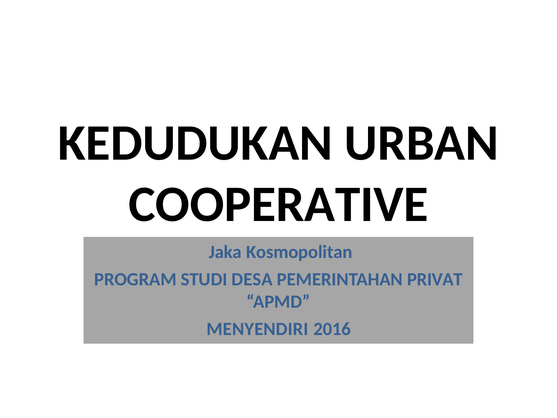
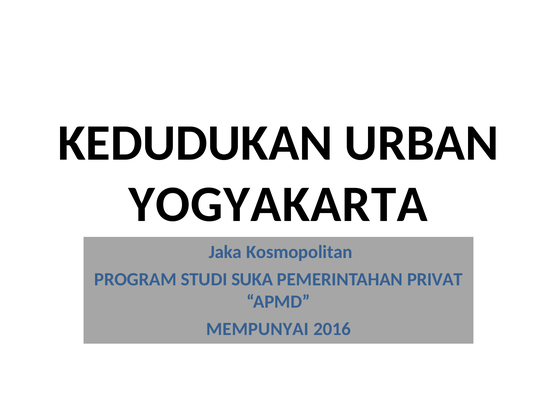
COOPERATIVE: COOPERATIVE -> YOGYAKARTA (278, 204)
DESA: DESA -> SUKA (252, 279)
MENYENDIRI: MENYENDIRI -> MEMPUNYAI (258, 329)
